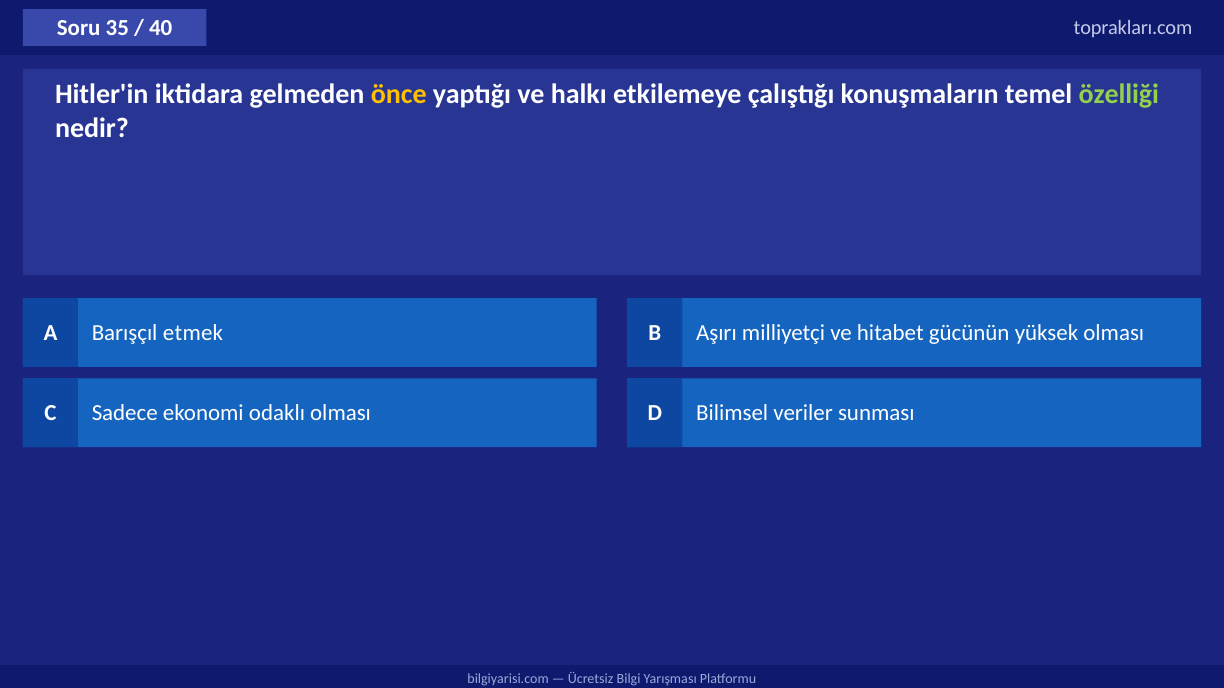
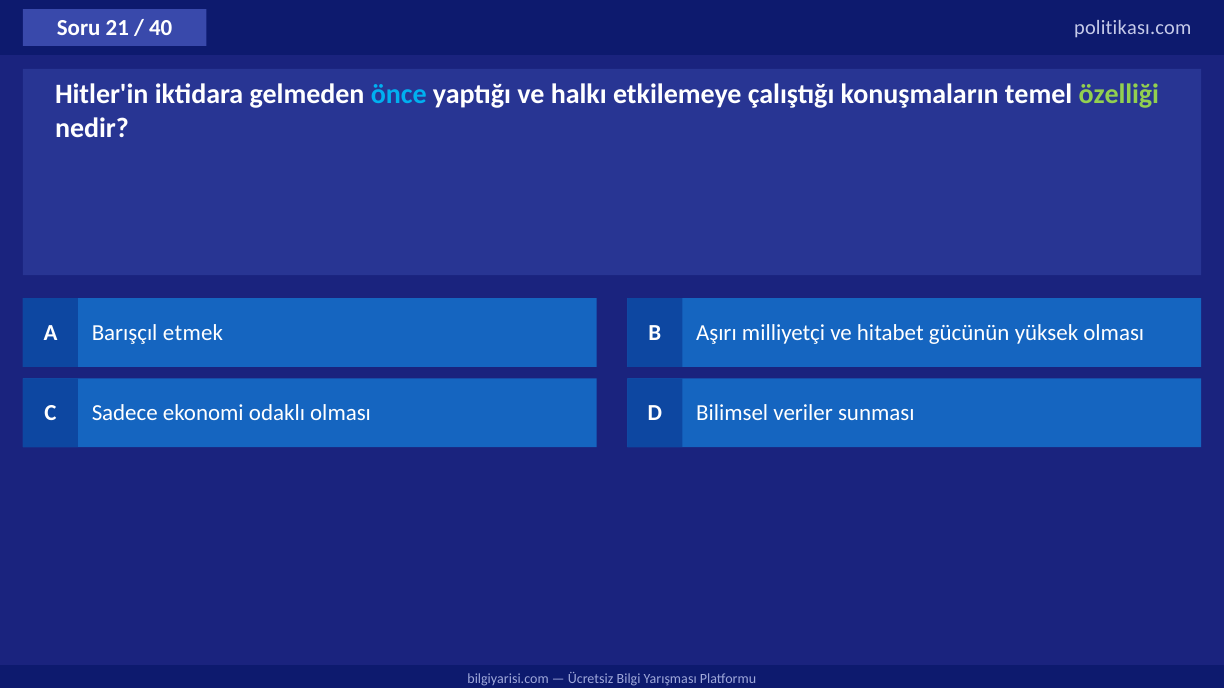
35: 35 -> 21 (117, 28)
toprakları.com: toprakları.com -> politikası.com (1133, 28)
önce colour: yellow -> light blue (399, 94)
